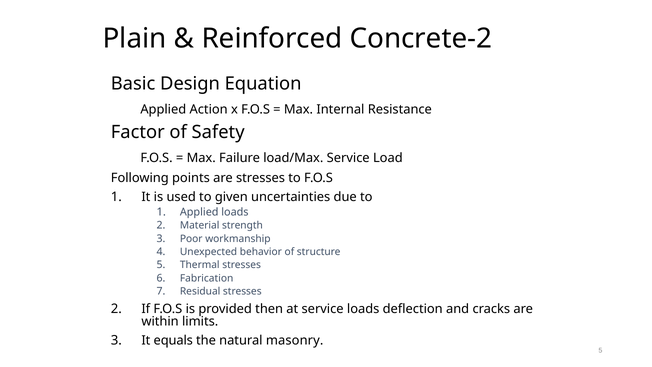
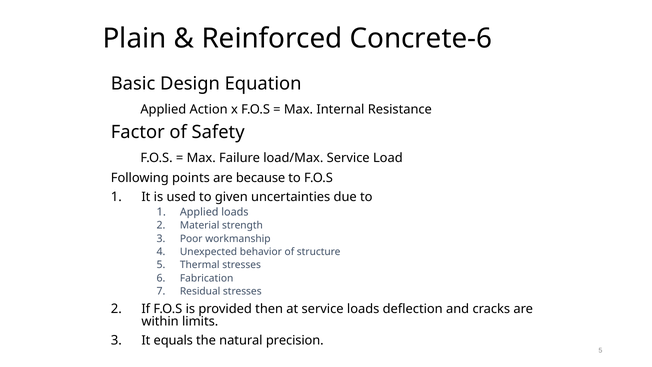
Concrete-2: Concrete-2 -> Concrete-6 (421, 39)
are stresses: stresses -> because (261, 178)
masonry: masonry -> precision (295, 340)
